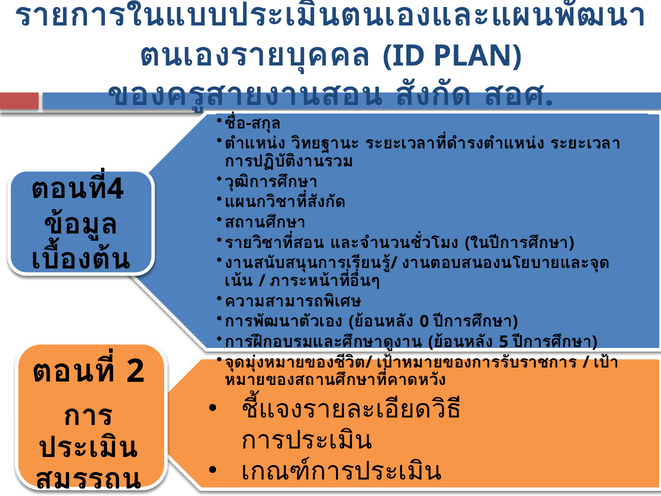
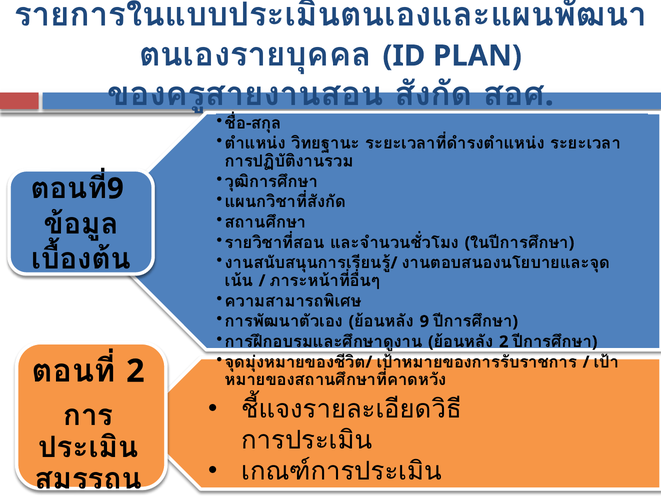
4: 4 -> 9 (115, 189)
0: 0 -> 9 (424, 321)
5: 5 -> 2 (504, 342)
